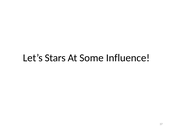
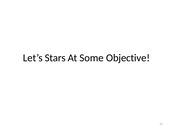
Influence: Influence -> Objective (128, 58)
